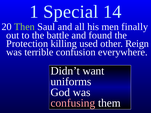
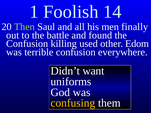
Special: Special -> Foolish (71, 12)
Protection: Protection -> Confusion (27, 44)
Reign: Reign -> Edom (137, 44)
confusing colour: pink -> yellow (73, 103)
